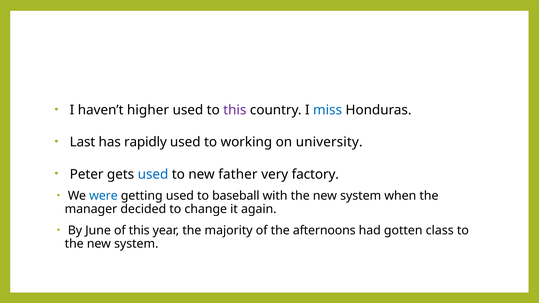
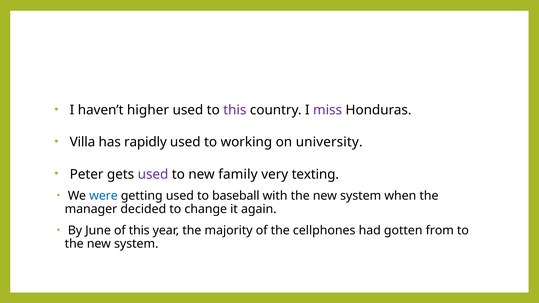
miss colour: blue -> purple (328, 110)
Last: Last -> Villa (82, 142)
used colour: blue -> purple (153, 174)
father: father -> family (238, 174)
factory: factory -> texting (315, 174)
afternoons: afternoons -> cellphones (324, 230)
class: class -> from (440, 230)
